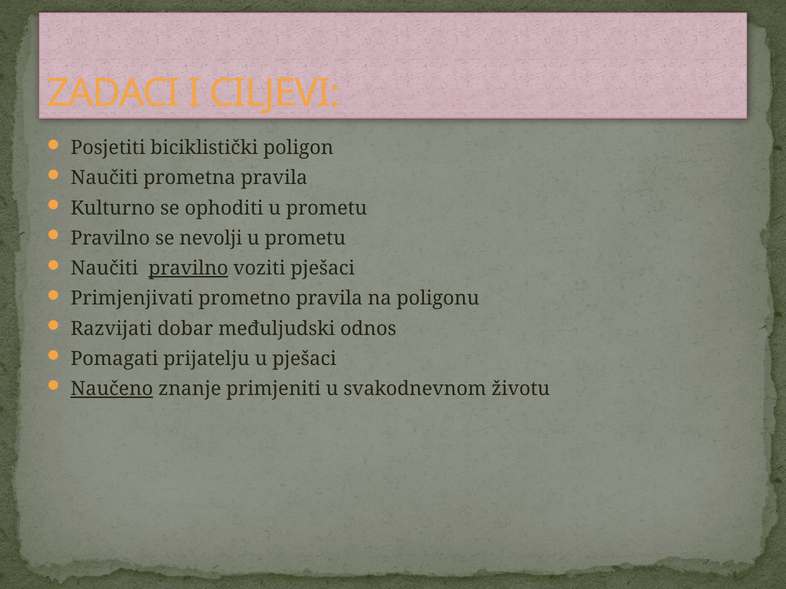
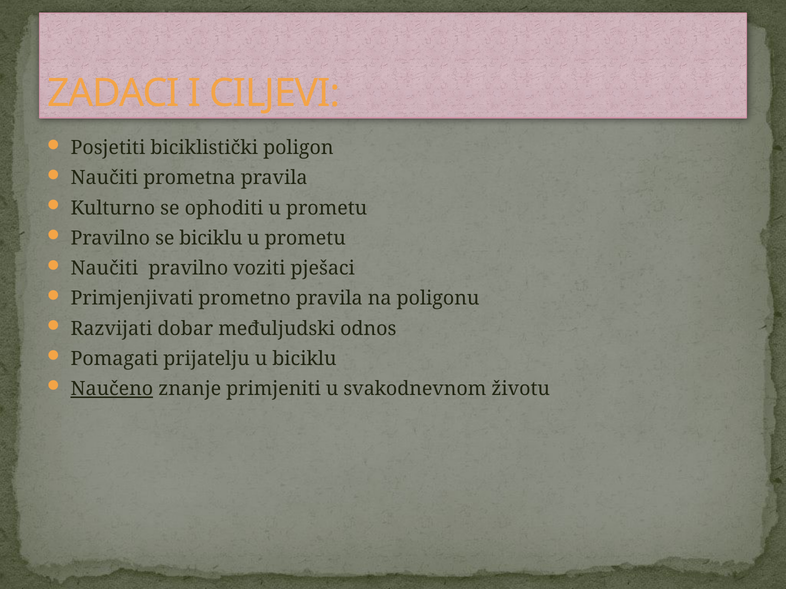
se nevolji: nevolji -> biciklu (211, 238)
pravilno underline: present -> none (188, 269)
u pješaci: pješaci -> biciklu (304, 359)
